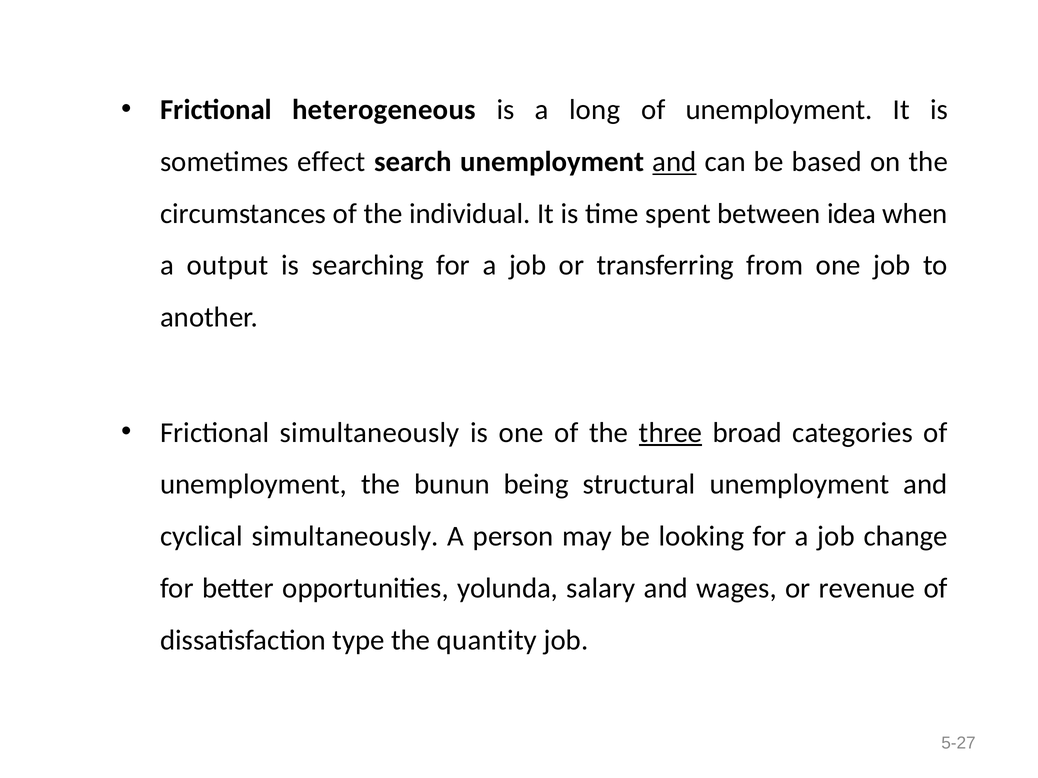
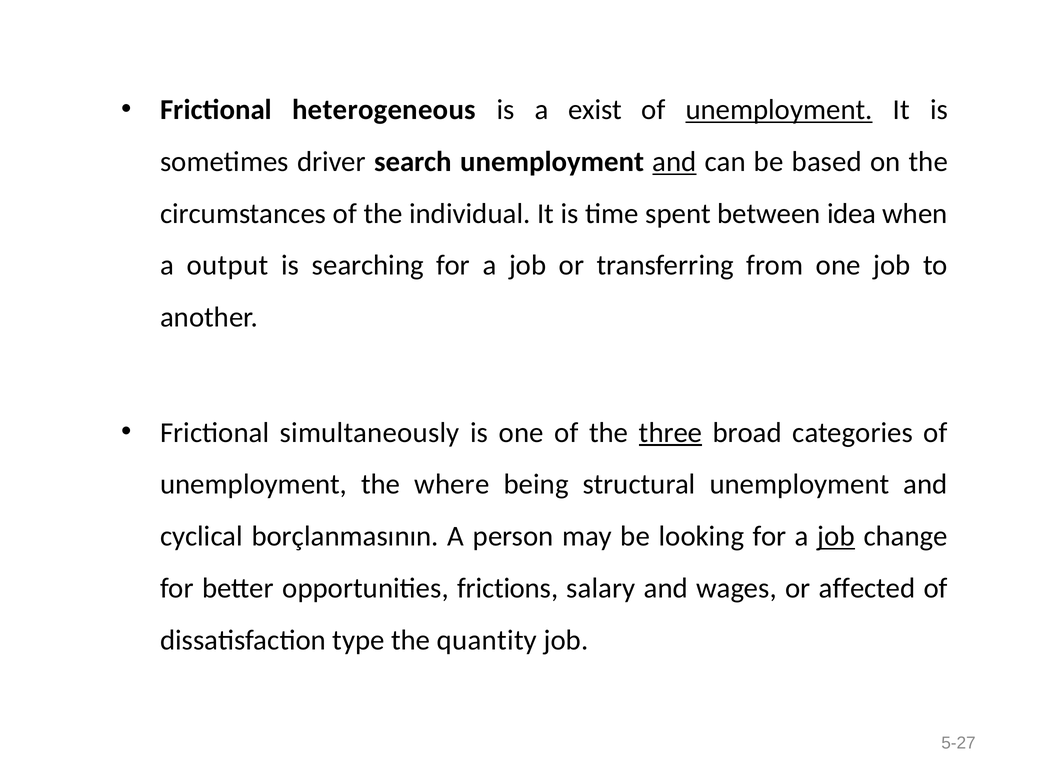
long: long -> exist (595, 110)
unemployment underline: none -> present (779, 110)
effect: effect -> driver (331, 162)
bunun: bunun -> where (452, 485)
cyclical simultaneously: simultaneously -> borçlanmasının (345, 537)
job underline: none -> present (836, 537)
yolunda: yolunda -> frictions (508, 589)
revenue: revenue -> affected (867, 589)
